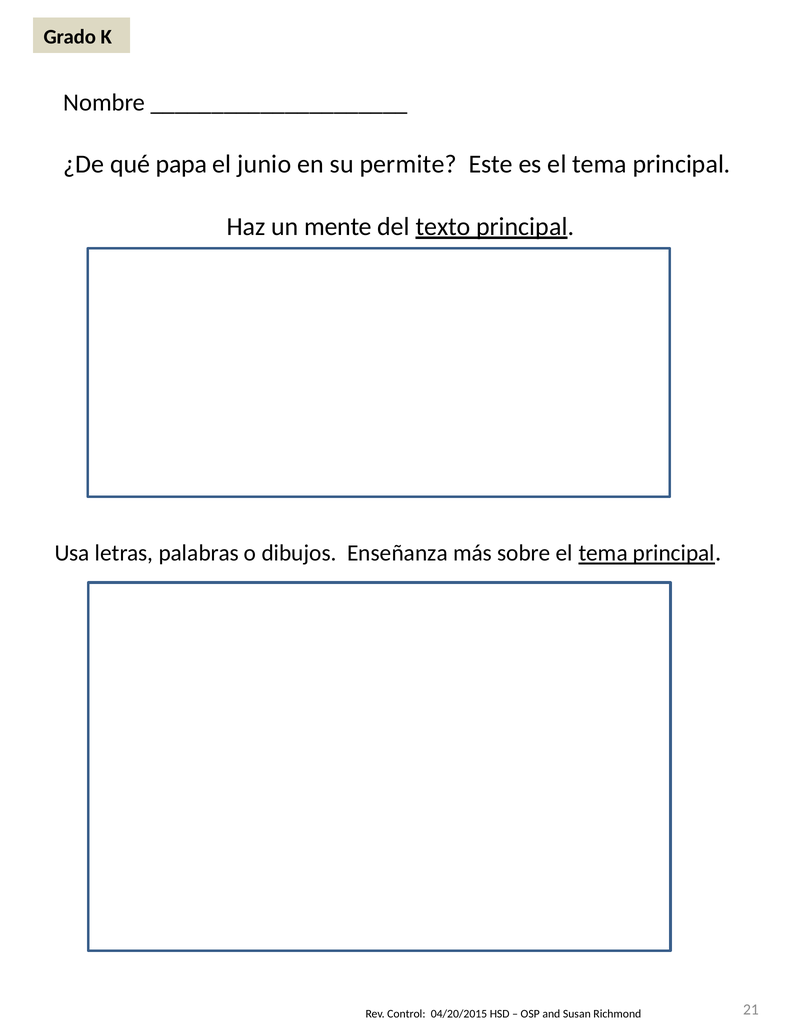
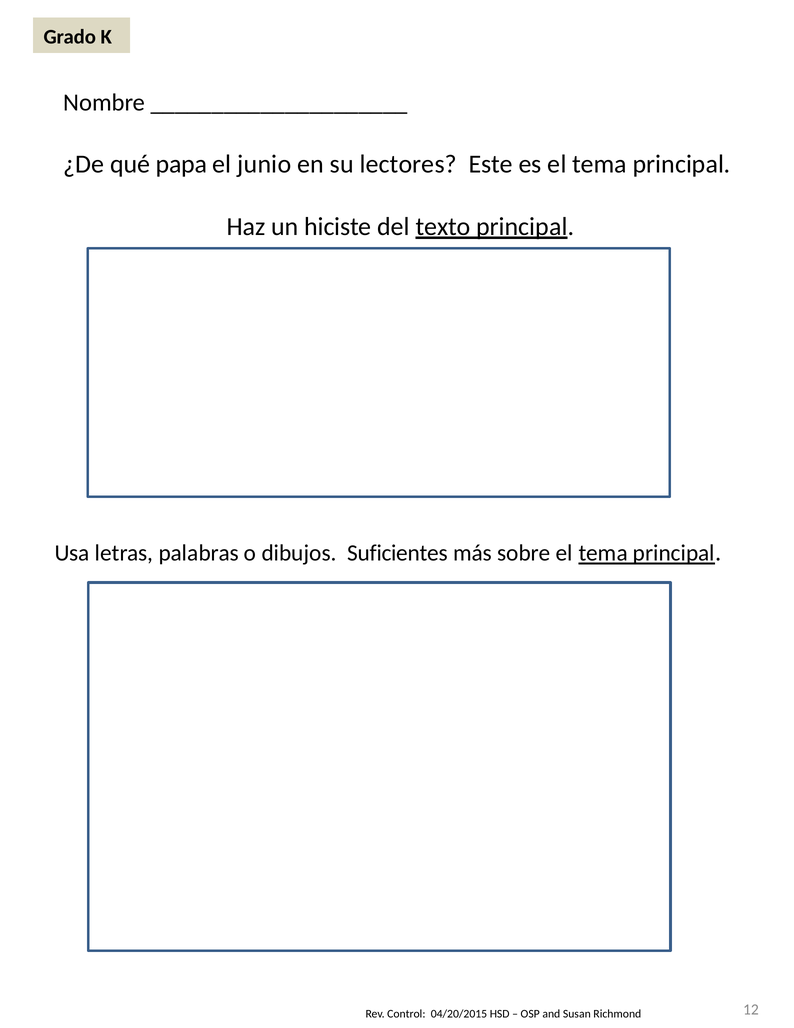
permite: permite -> lectores (408, 164)
mente: mente -> hiciste (338, 227)
Enseñanza: Enseñanza -> Suficientes (398, 553)
21: 21 -> 12 (751, 1009)
